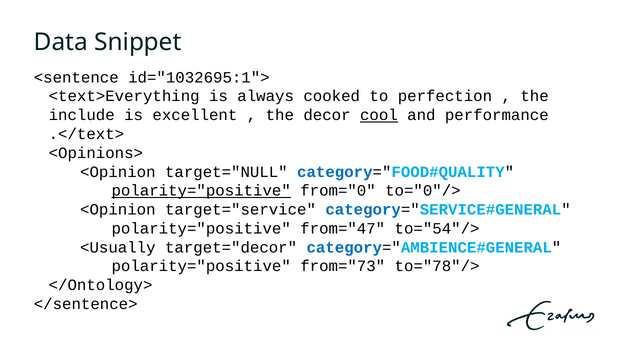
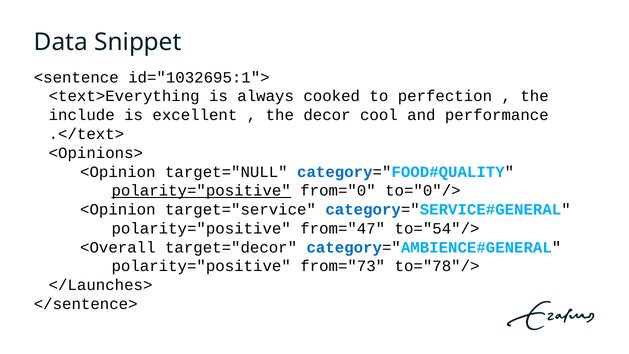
cool underline: present -> none (379, 115)
<Usually: <Usually -> <Overall (118, 247)
</Ontology>: </Ontology> -> </Launches> (101, 285)
